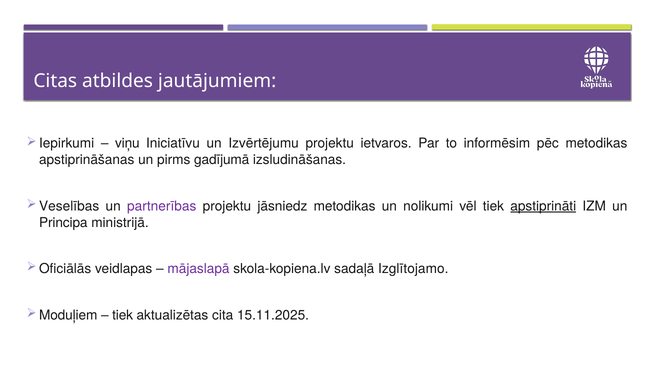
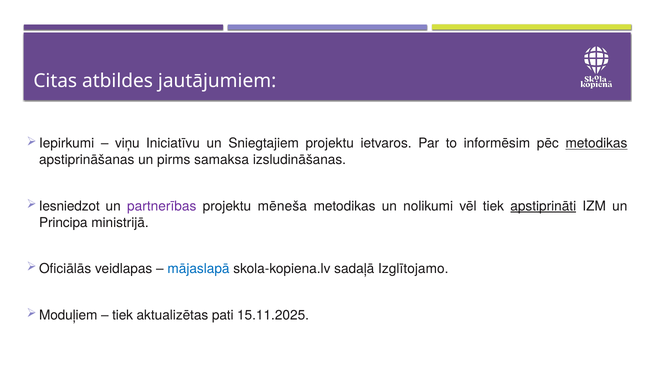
Izvērtējumu: Izvērtējumu -> Sniegtajiem (264, 144)
metodikas underline: none -> present (596, 144)
gadījumā: gadījumā -> samaksa (222, 160)
Veselības: Veselības -> Iesniedzot (69, 206)
jāsniedz: jāsniedz -> mēneša (282, 206)
mājaslapā colour: purple -> blue (198, 269)
cita: cita -> pati (223, 315)
